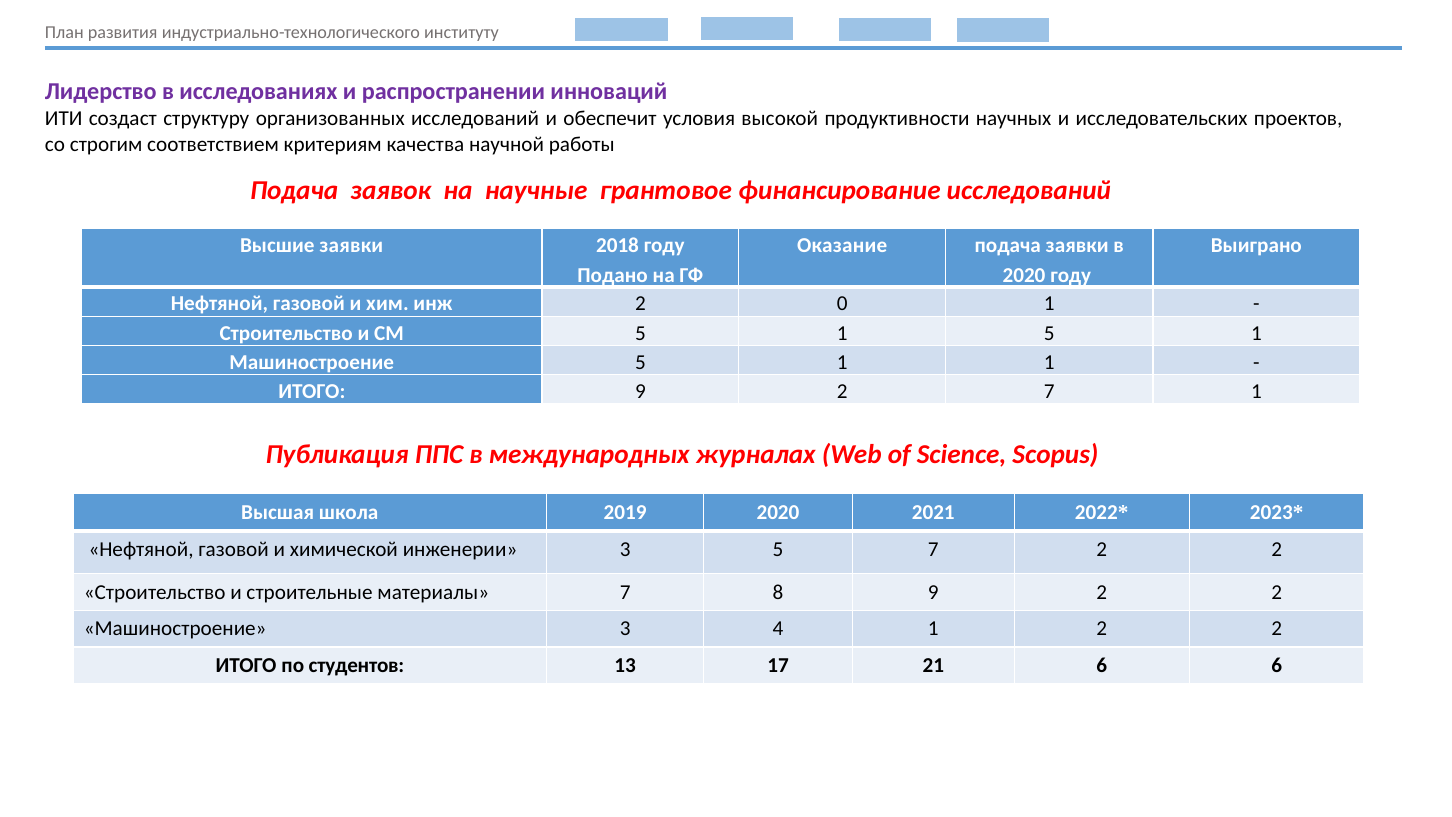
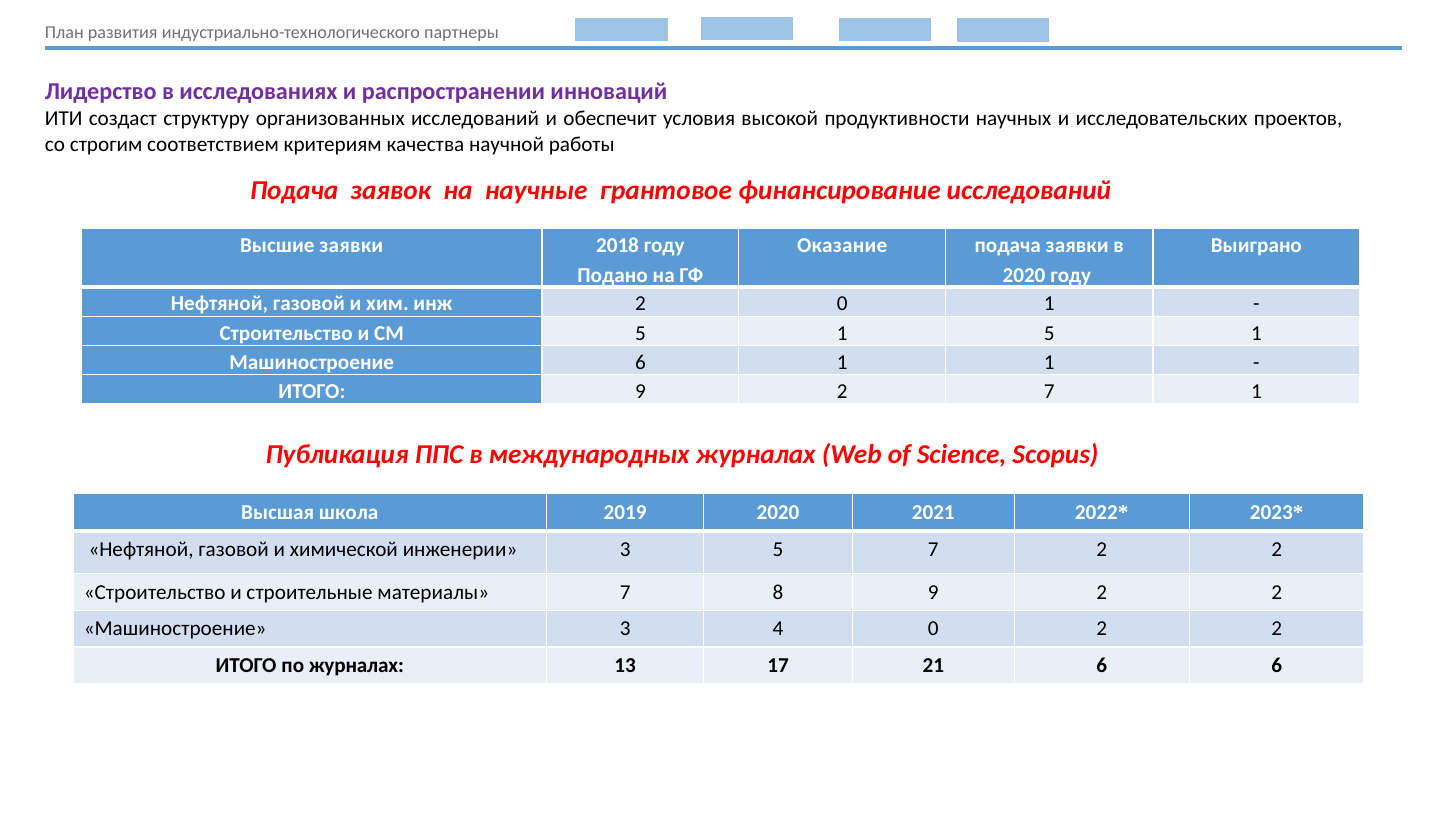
институту: институту -> партнеры (462, 33)
Машиностроение 5: 5 -> 6 (640, 362)
4 1: 1 -> 0 (933, 629)
по студентов: студентов -> журналах (356, 665)
